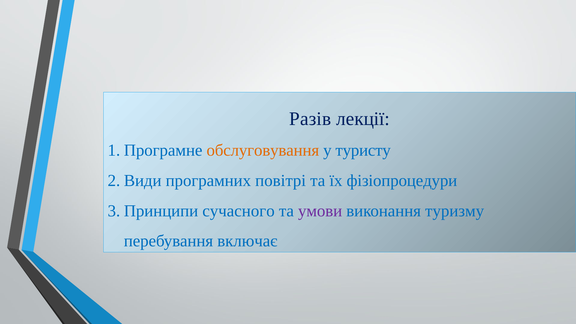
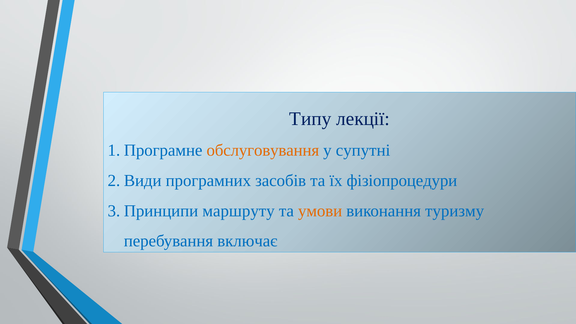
Разів: Разів -> Типу (310, 119)
туристу: туристу -> супутні (363, 150)
повітрі: повітрі -> засобів (281, 181)
сучасного: сучасного -> маршруту (239, 211)
умови colour: purple -> orange (320, 211)
